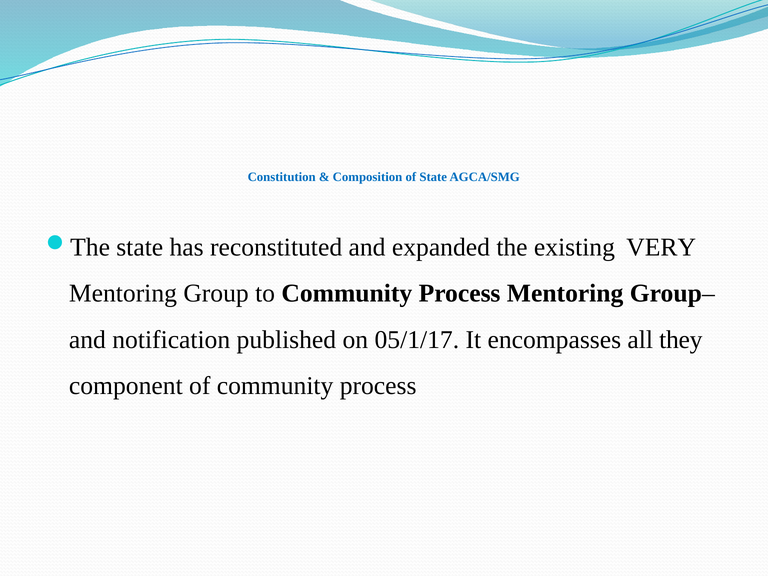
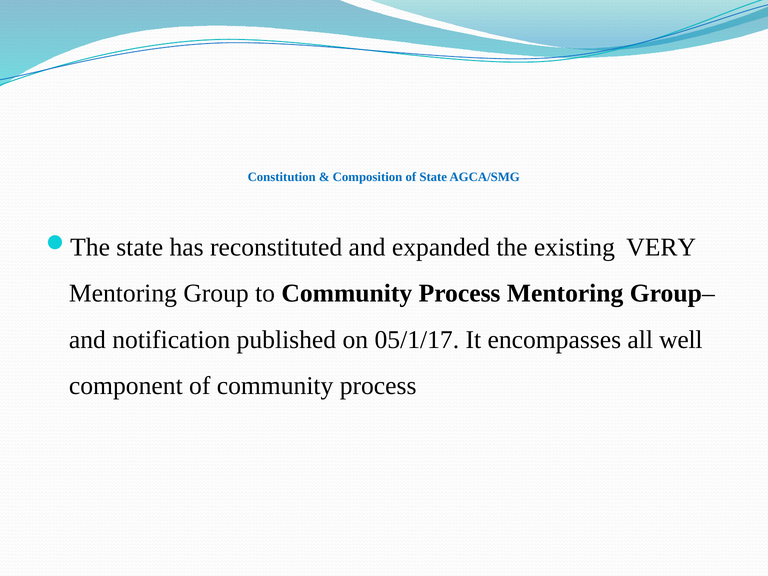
they: they -> well (681, 340)
